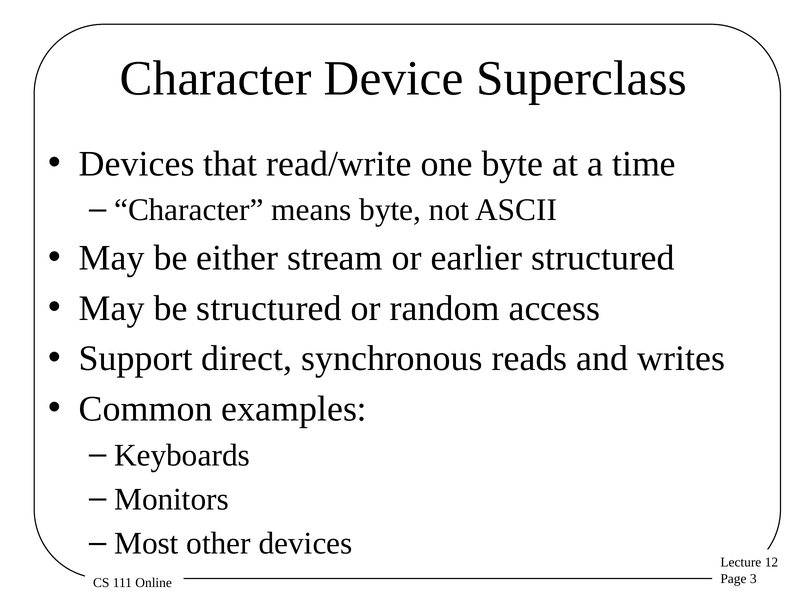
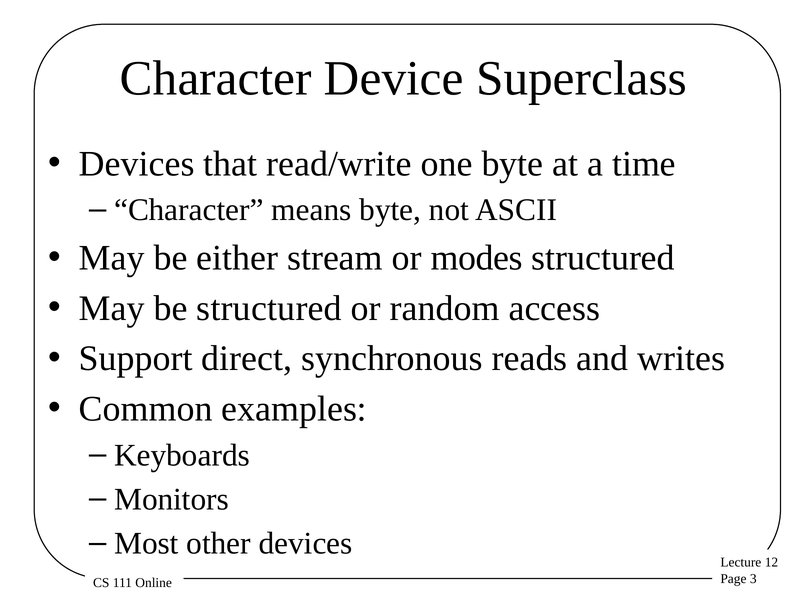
earlier: earlier -> modes (477, 258)
